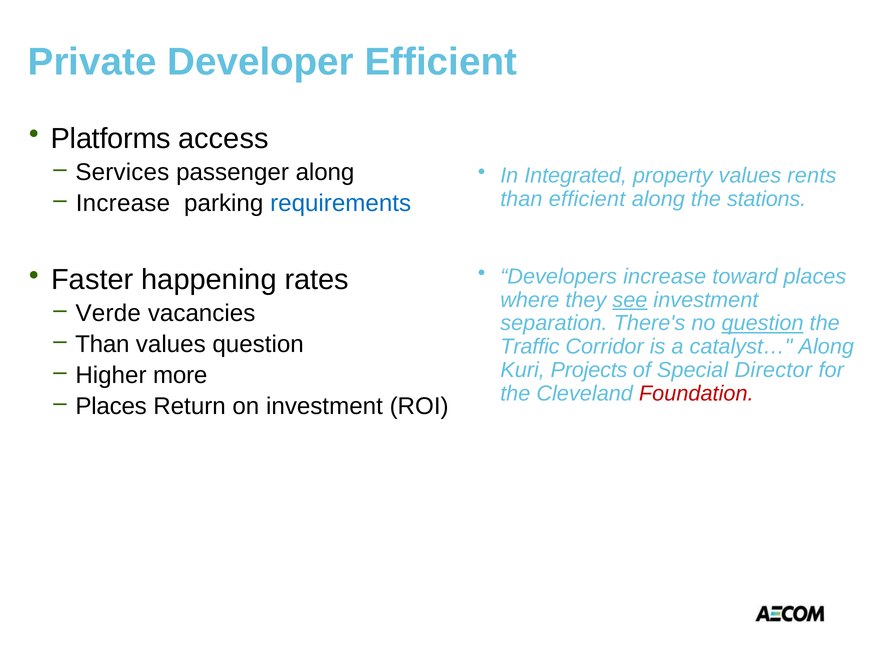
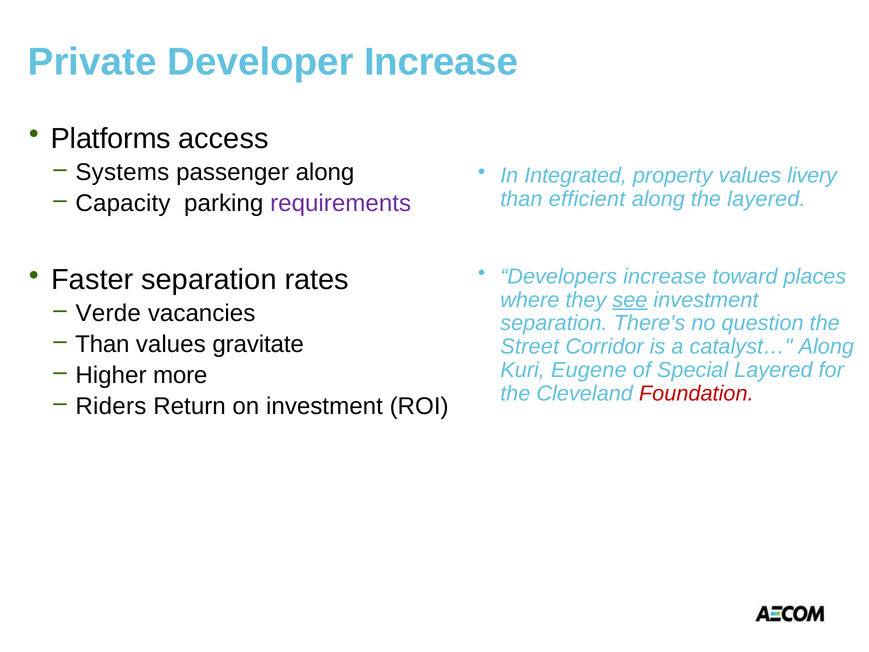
Developer Efficient: Efficient -> Increase (441, 62)
Services: Services -> Systems (122, 172)
rents: rents -> livery (812, 175)
the stations: stations -> layered (766, 199)
Increase: Increase -> Capacity (123, 203)
requirements colour: blue -> purple (341, 203)
Faster happening: happening -> separation (209, 280)
question underline: present -> none (763, 323)
values question: question -> gravitate (258, 344)
Traffic: Traffic -> Street (530, 347)
Projects: Projects -> Eugene (589, 370)
Special Director: Director -> Layered (773, 370)
Places: Places -> Riders (111, 406)
